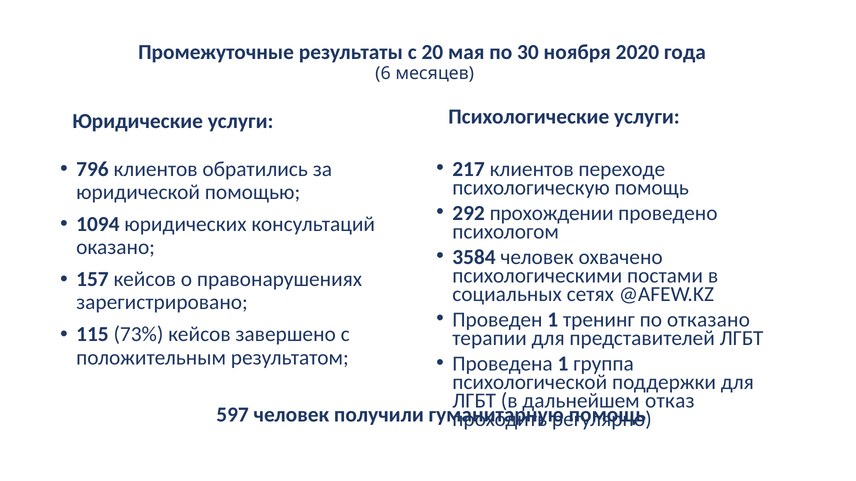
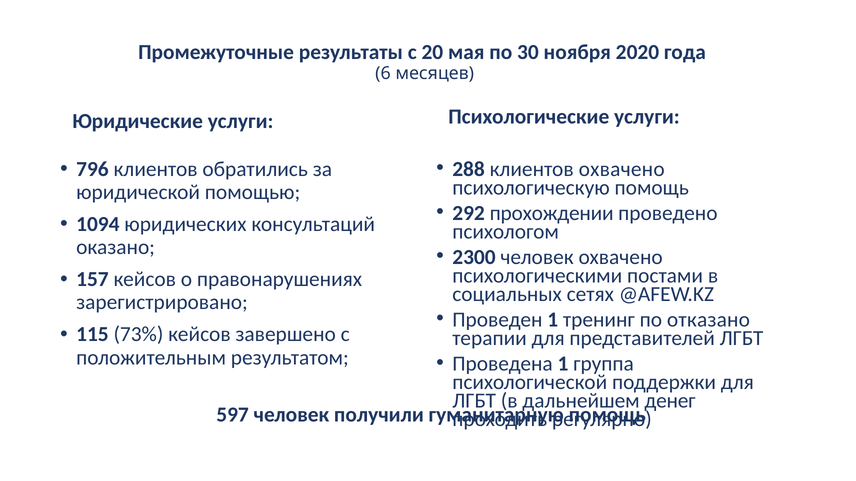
217: 217 -> 288 (469, 169)
клиентов переходе: переходе -> охвачено (622, 169)
3584: 3584 -> 2300 (474, 257)
отказ: отказ -> денег (670, 401)
